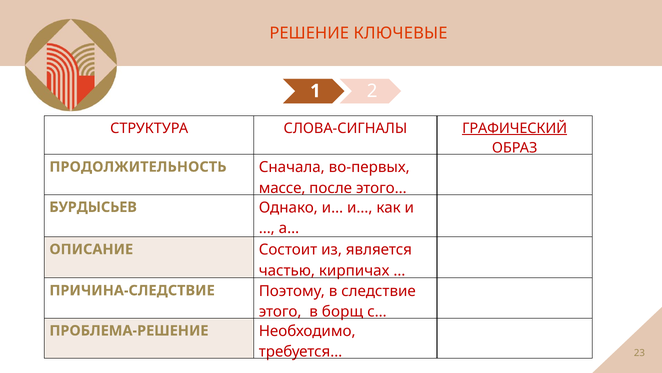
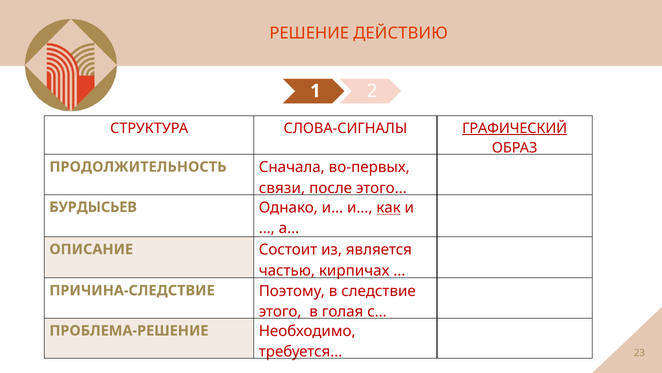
КЛЮЧЕВЫЕ: КЛЮЧЕВЫЕ -> ДЕЙСТВИЮ (401, 33)
массе: массе -> связи (282, 188)
как underline: none -> present (389, 207)
борщ: борщ -> голая (343, 311)
